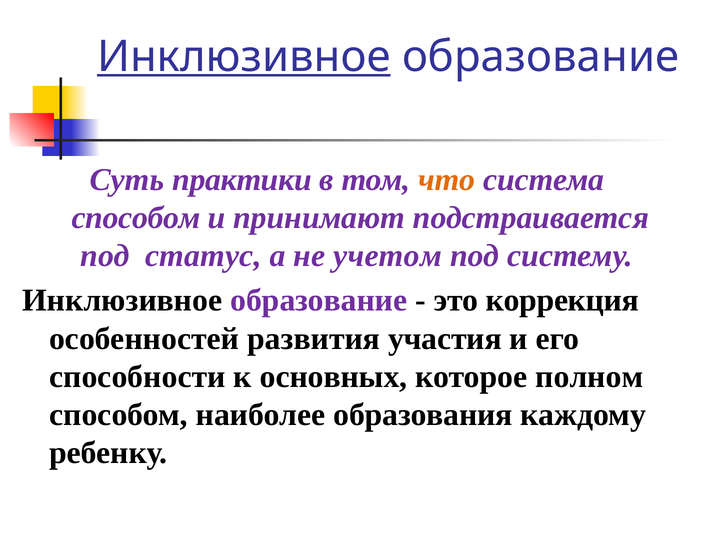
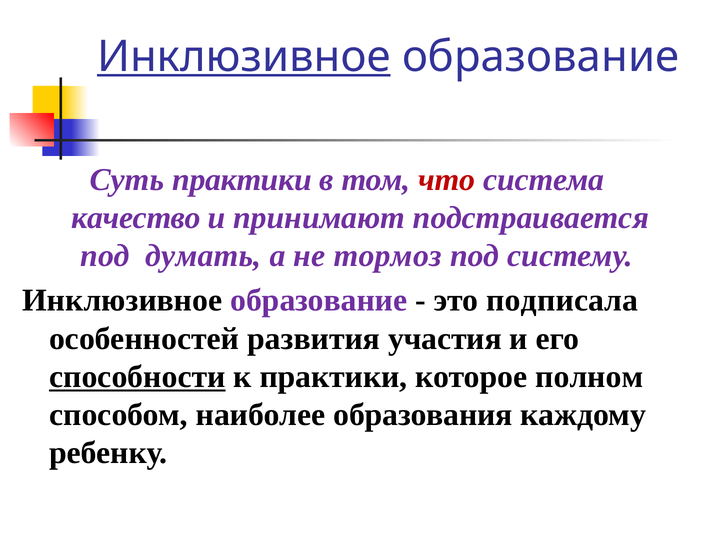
что colour: orange -> red (447, 180)
способом: способом -> качество (136, 218)
статус: статус -> думать (203, 256)
учетом: учетом -> тормоз (388, 256)
коррекция: коррекция -> подписала (562, 301)
способности underline: none -> present (137, 377)
к основных: основных -> практики (334, 377)
